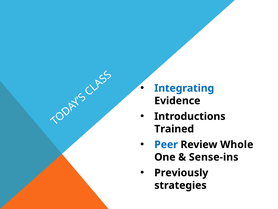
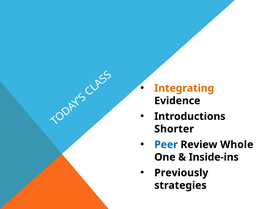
Integrating colour: blue -> orange (184, 88)
Trained: Trained -> Shorter (174, 129)
Sense-ins: Sense-ins -> Inside-ins (214, 157)
